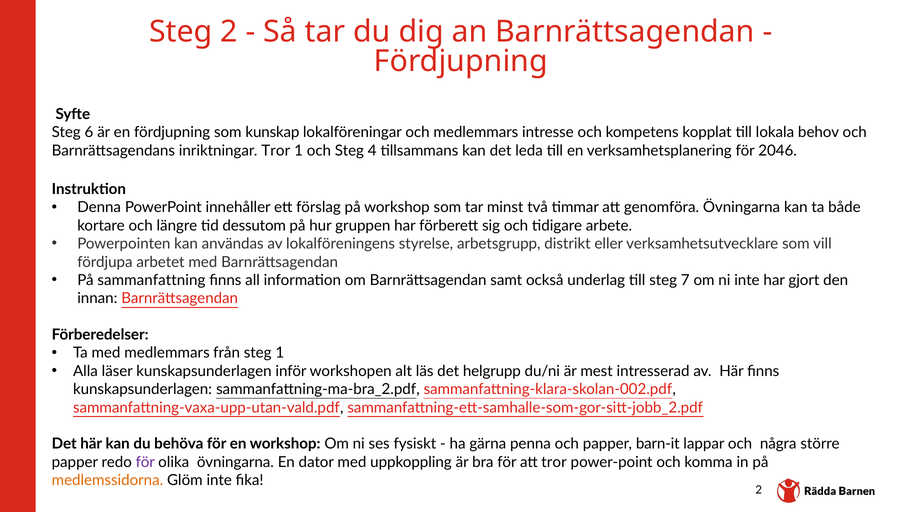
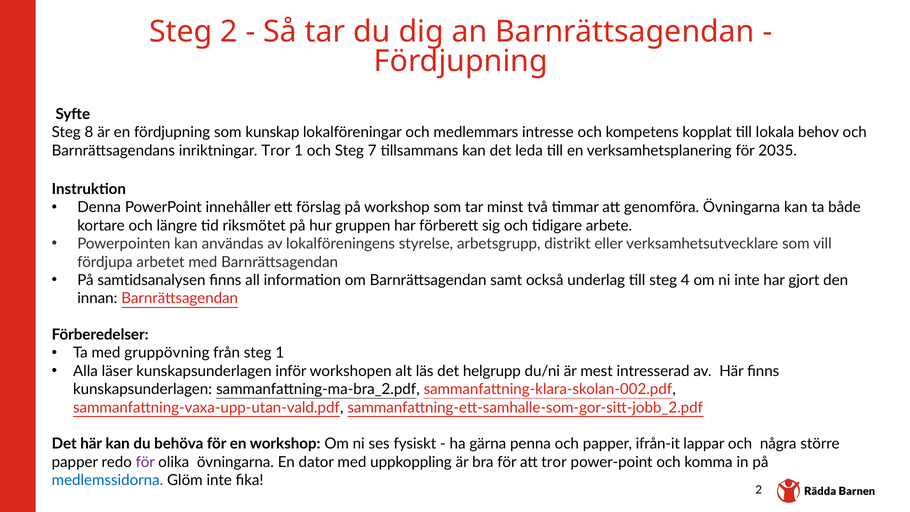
6: 6 -> 8 (89, 132)
4: 4 -> 7 (372, 151)
2046: 2046 -> 2035 (778, 151)
dessutom: dessutom -> riksmötet (254, 226)
sammanfattning: sammanfattning -> samtidsanalysen (151, 280)
7: 7 -> 4 (685, 280)
med medlemmars: medlemmars -> gruppövning (167, 353)
barn-it: barn-it -> ifrån-it (658, 444)
medlemssidorna colour: orange -> blue (107, 480)
